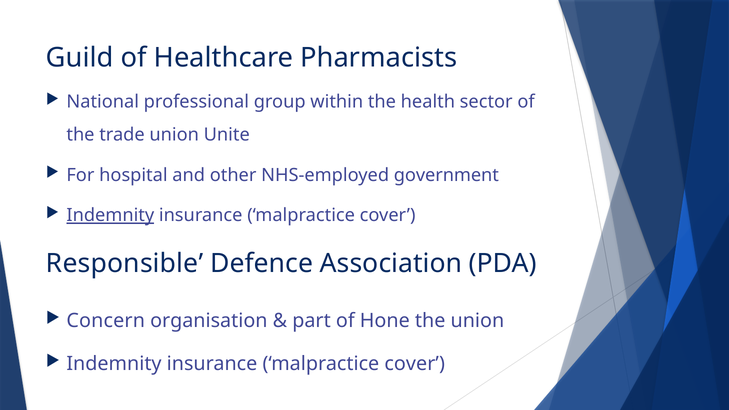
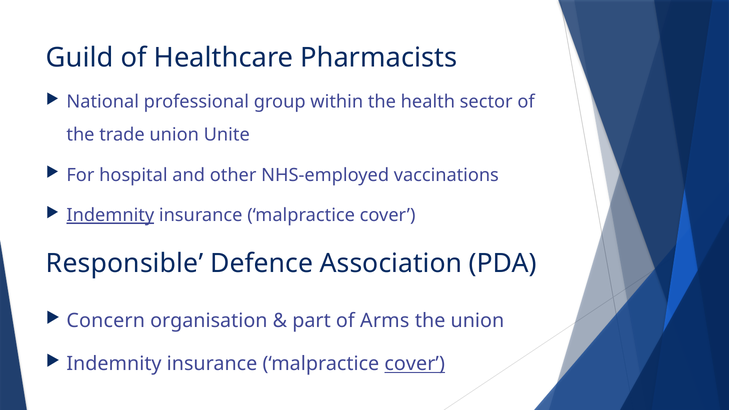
government: government -> vaccinations (446, 175)
Hone: Hone -> Arms (385, 321)
cover underline: none -> present (415, 364)
